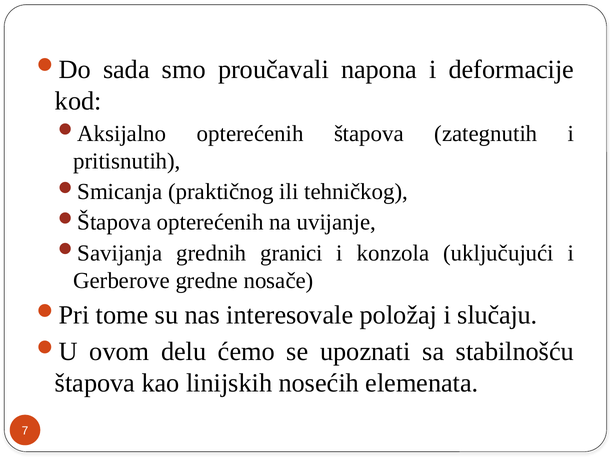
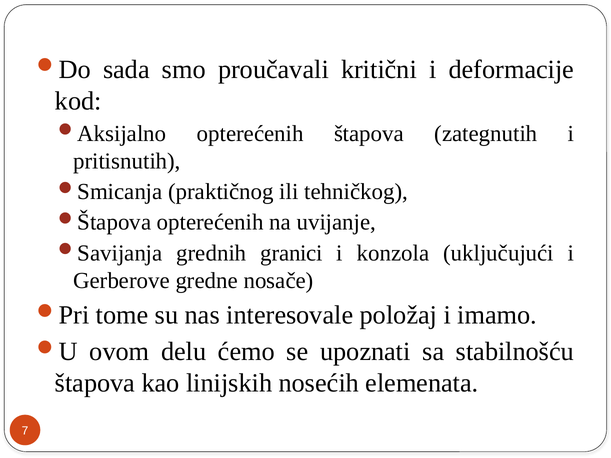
napona: napona -> kritični (379, 70)
slučaju: slučaju -> imamo (497, 315)
